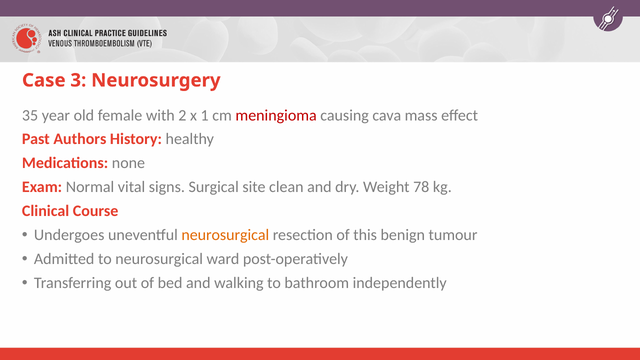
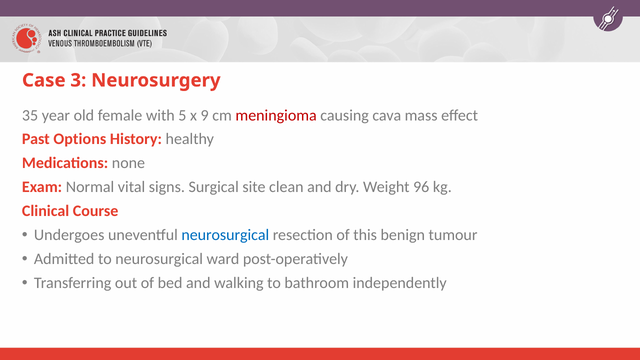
2: 2 -> 5 (182, 115)
1: 1 -> 9 (205, 115)
Authors: Authors -> Options (80, 139)
78: 78 -> 96 (421, 187)
neurosurgical colour: orange -> blue (225, 235)
